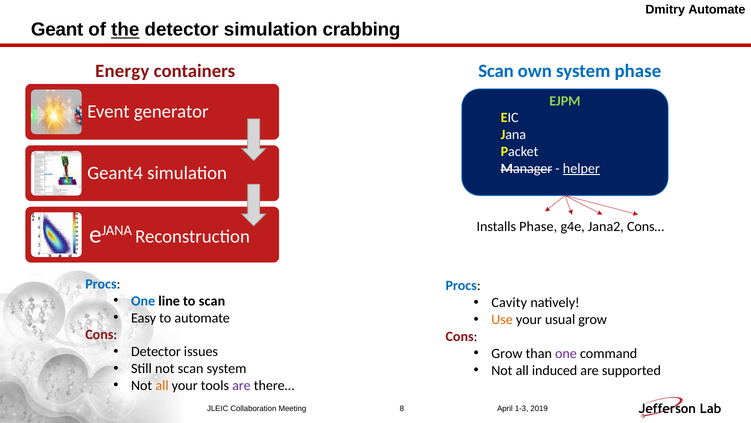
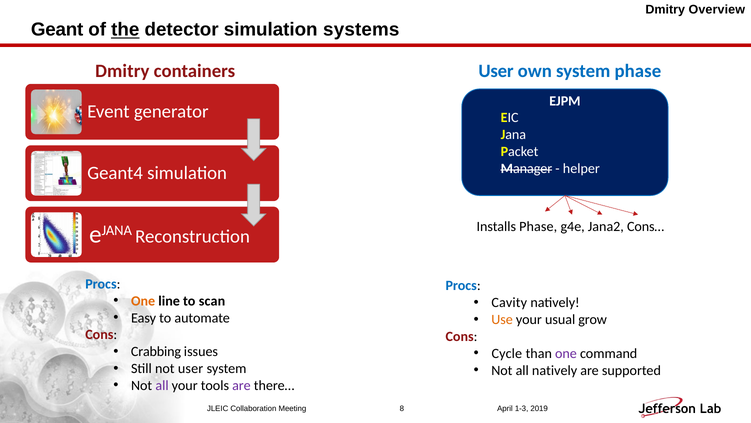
Dmitry Automate: Automate -> Overview (717, 10)
crabbing: crabbing -> systems (361, 30)
Energy: Energy -> Dmitry (122, 71)
Scan: Scan -> User (496, 71)
EJPM colour: light green -> white (565, 101)
helper underline: present -> none (581, 168)
One colour: blue -> orange (143, 301)
Detector: Detector -> Crabbing (156, 351)
Grow: Grow -> Cycle (507, 353)
not scan: scan -> user (191, 368)
all induced: induced -> natively (555, 370)
all colour: orange -> purple (162, 385)
